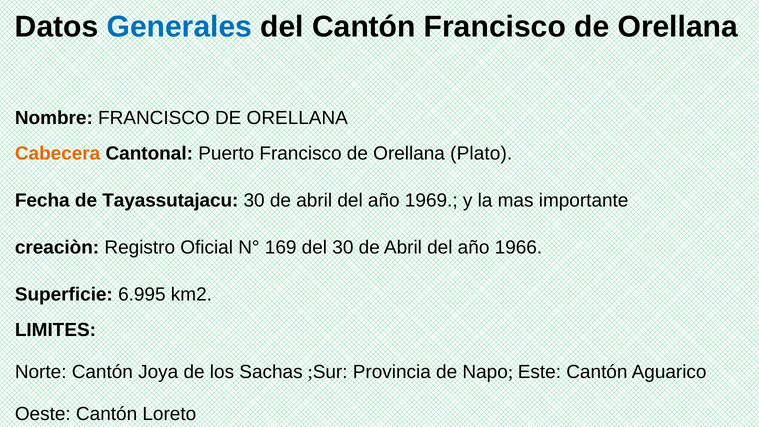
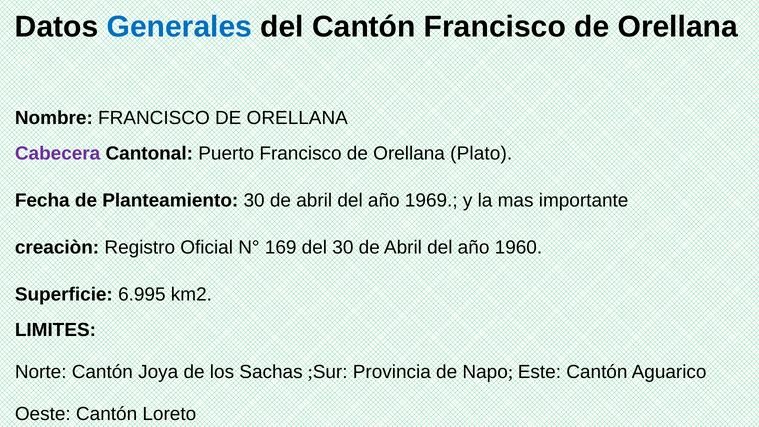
Cabecera colour: orange -> purple (58, 153)
Tayassutajacu: Tayassutajacu -> Planteamiento (170, 200)
1966: 1966 -> 1960 (518, 247)
